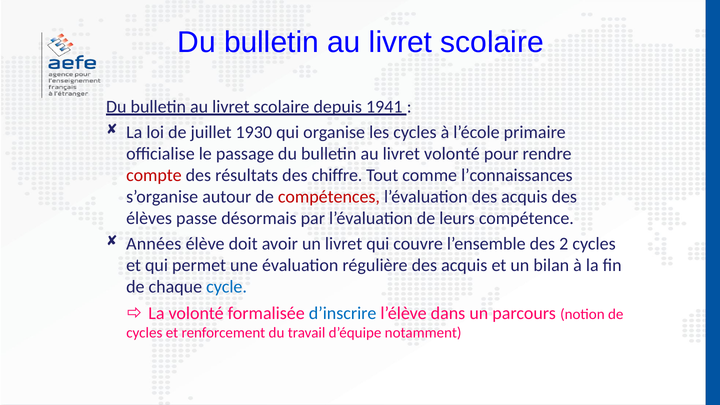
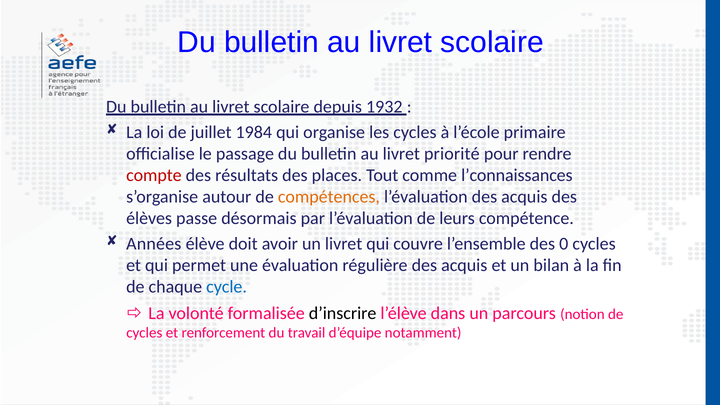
1941: 1941 -> 1932 (384, 107)
1930: 1930 -> 1984 (254, 132)
livret volonté: volonté -> priorité (452, 154)
chiffre: chiffre -> places (337, 175)
compétences colour: red -> orange (329, 197)
2: 2 -> 0 (564, 244)
d’inscrire colour: blue -> black (343, 313)
